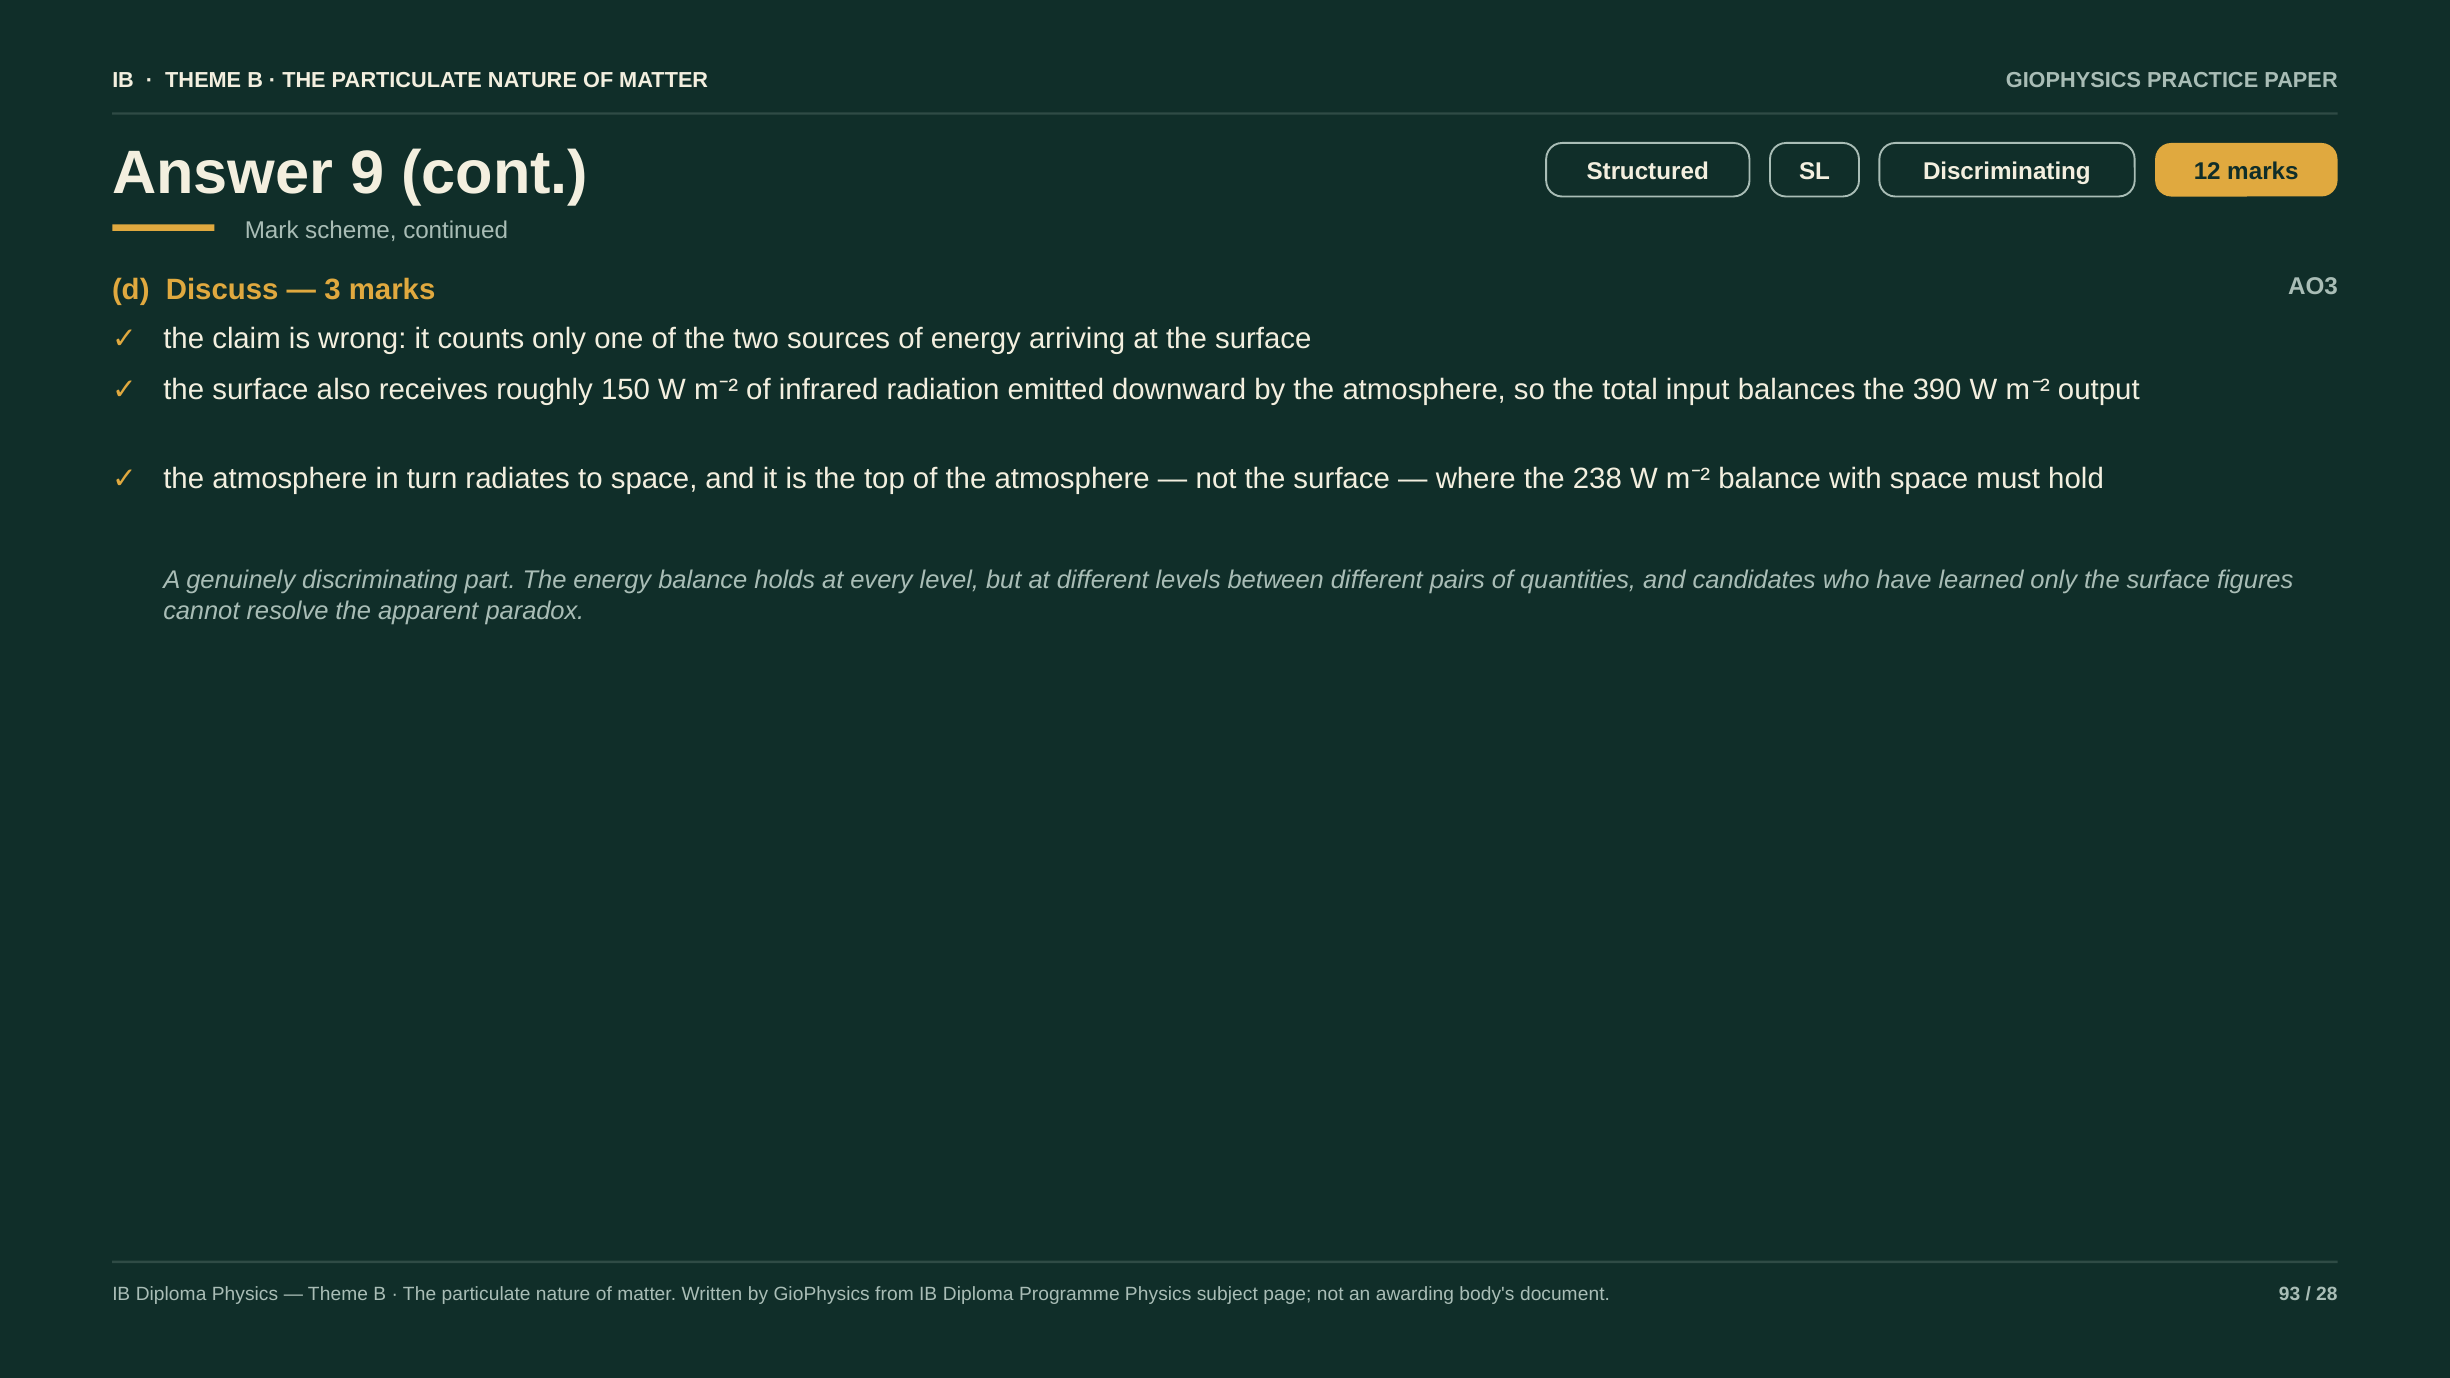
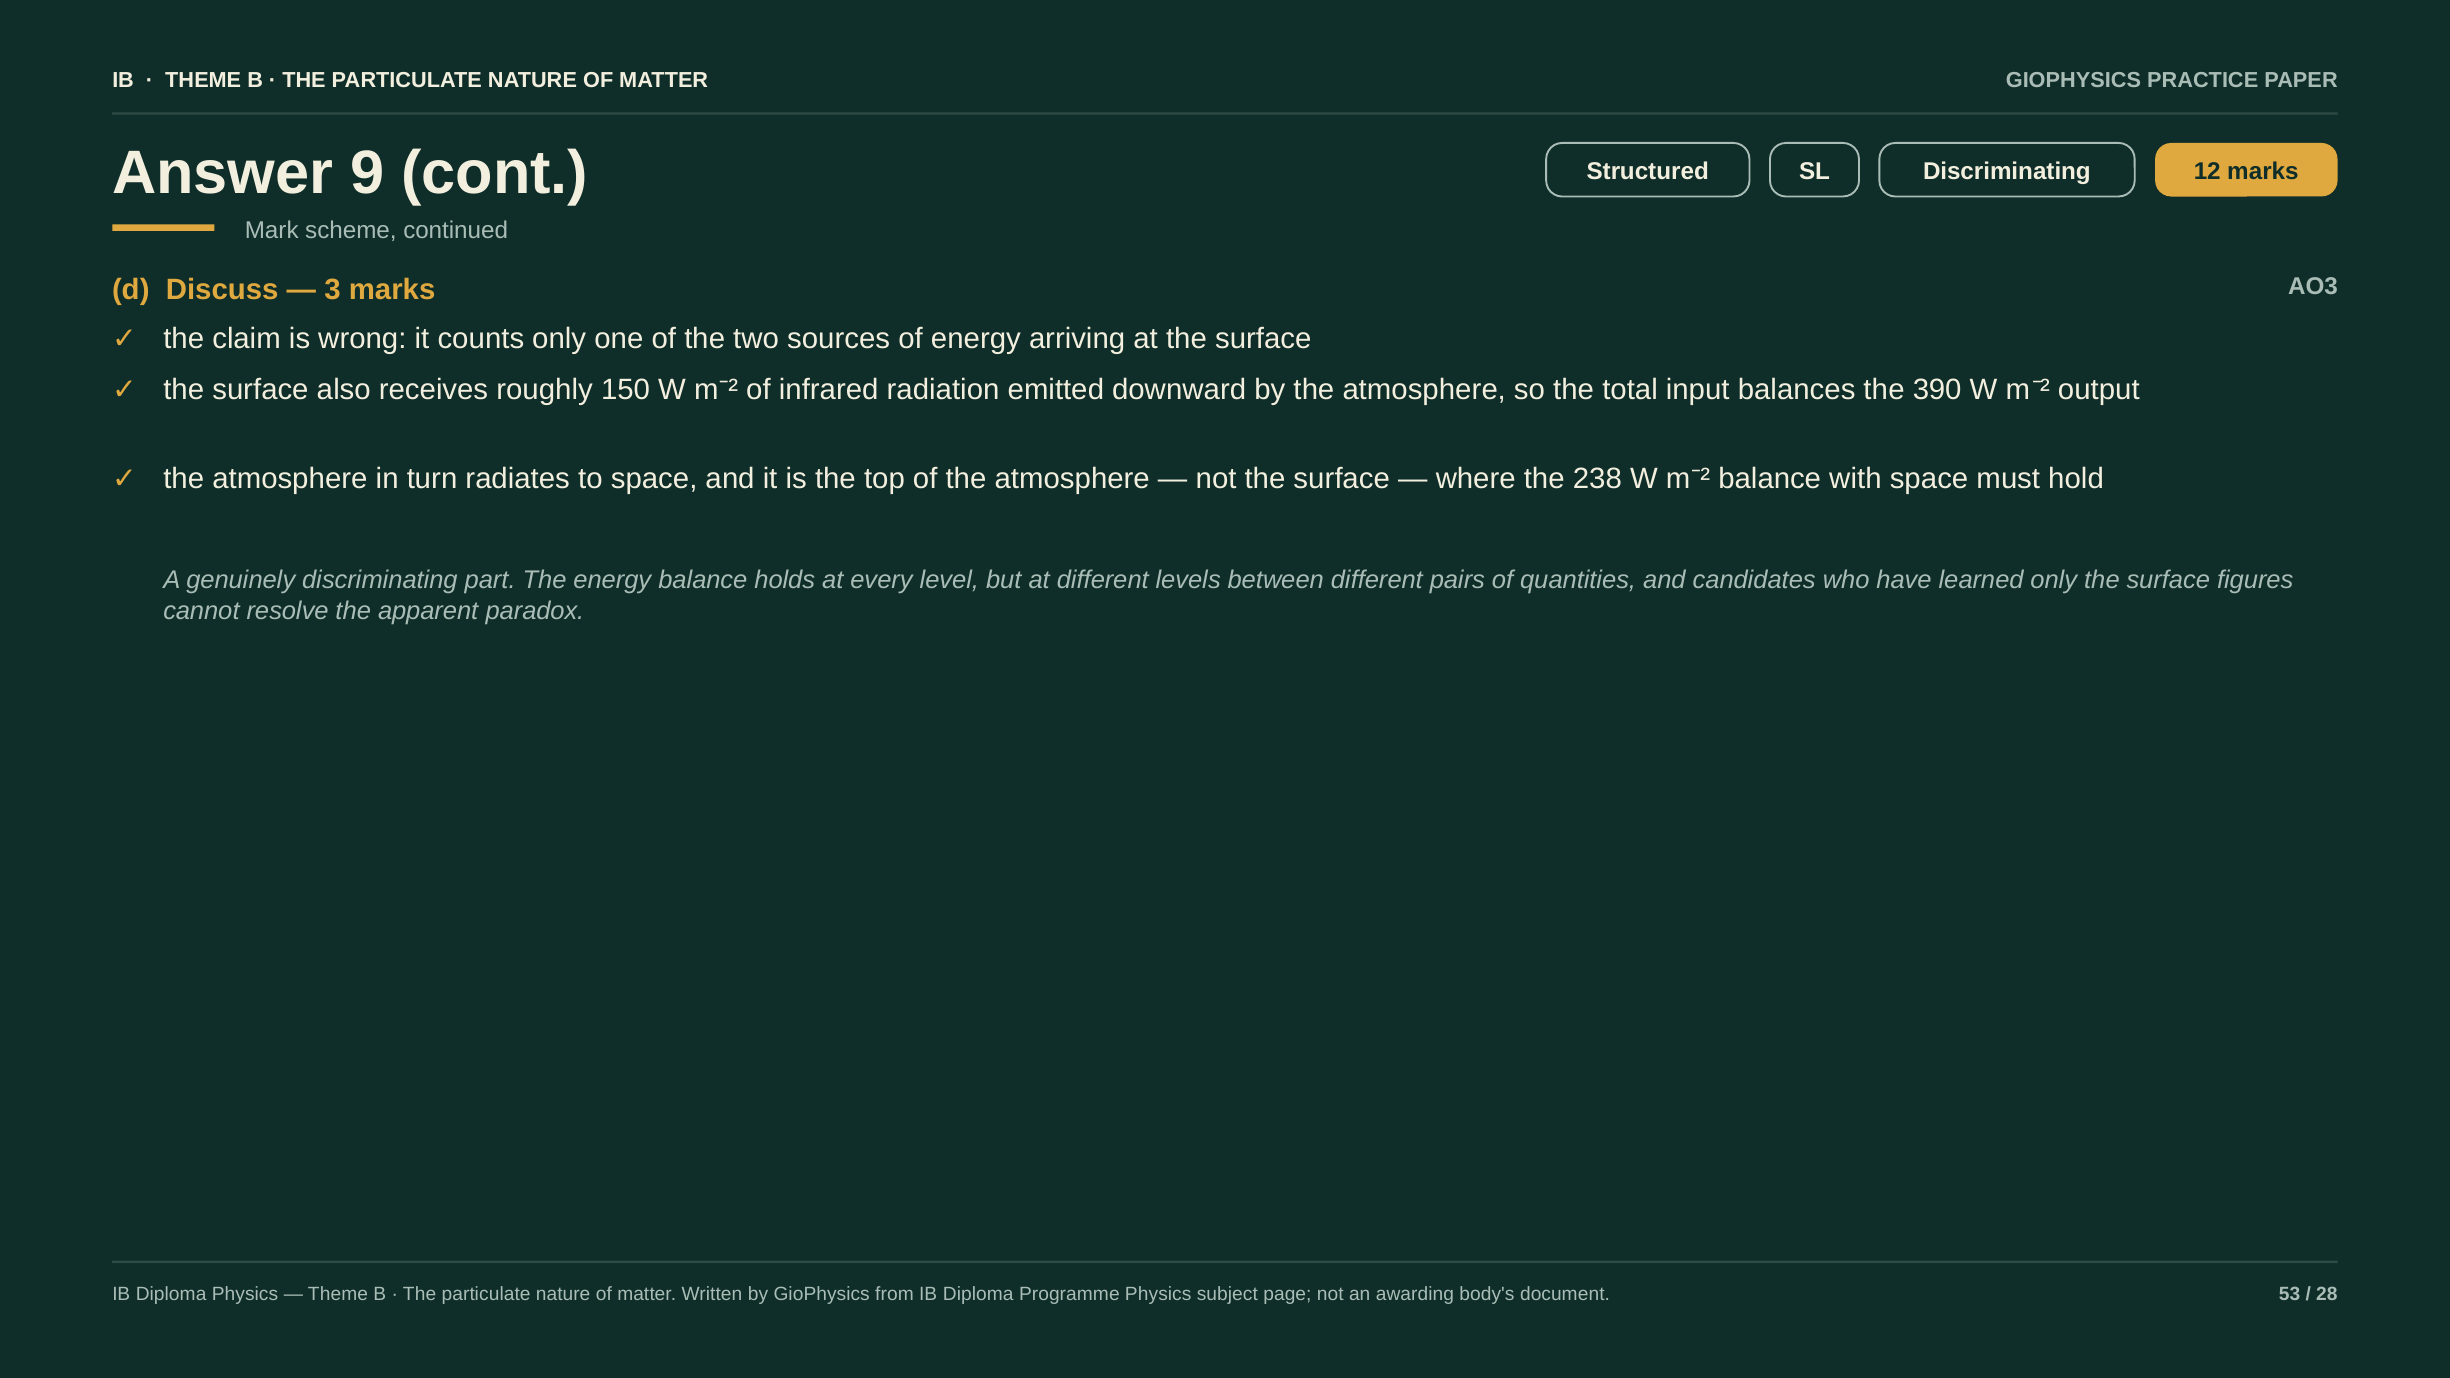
93: 93 -> 53 (2290, 1294)
